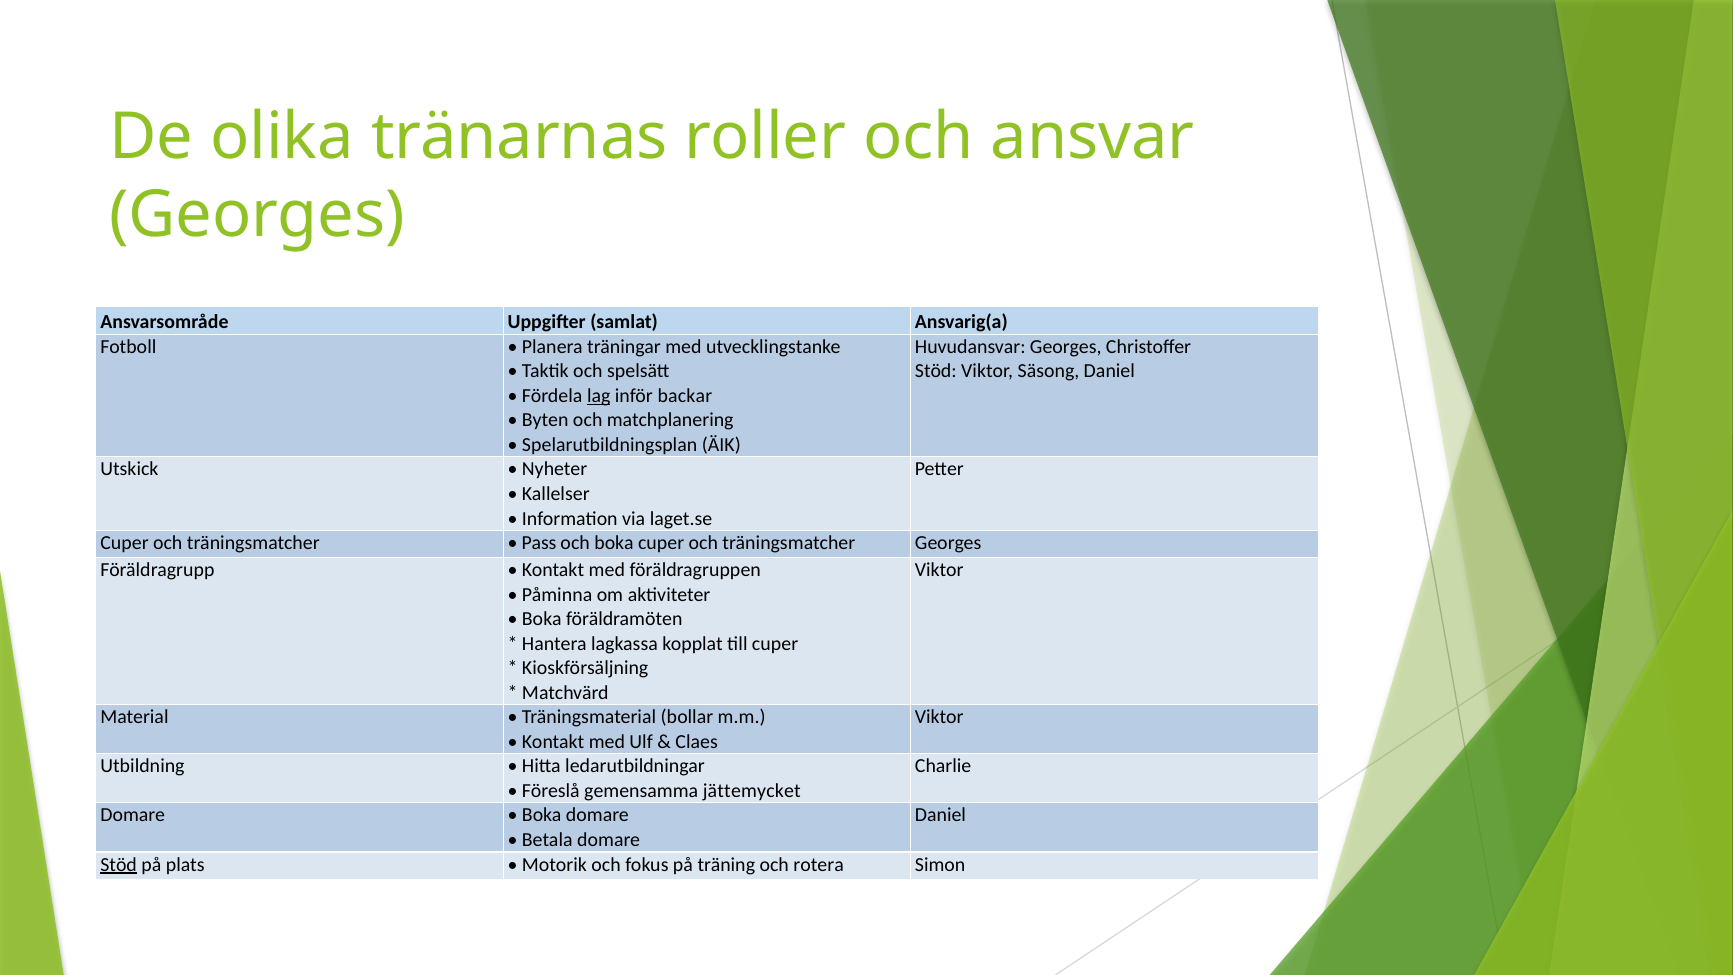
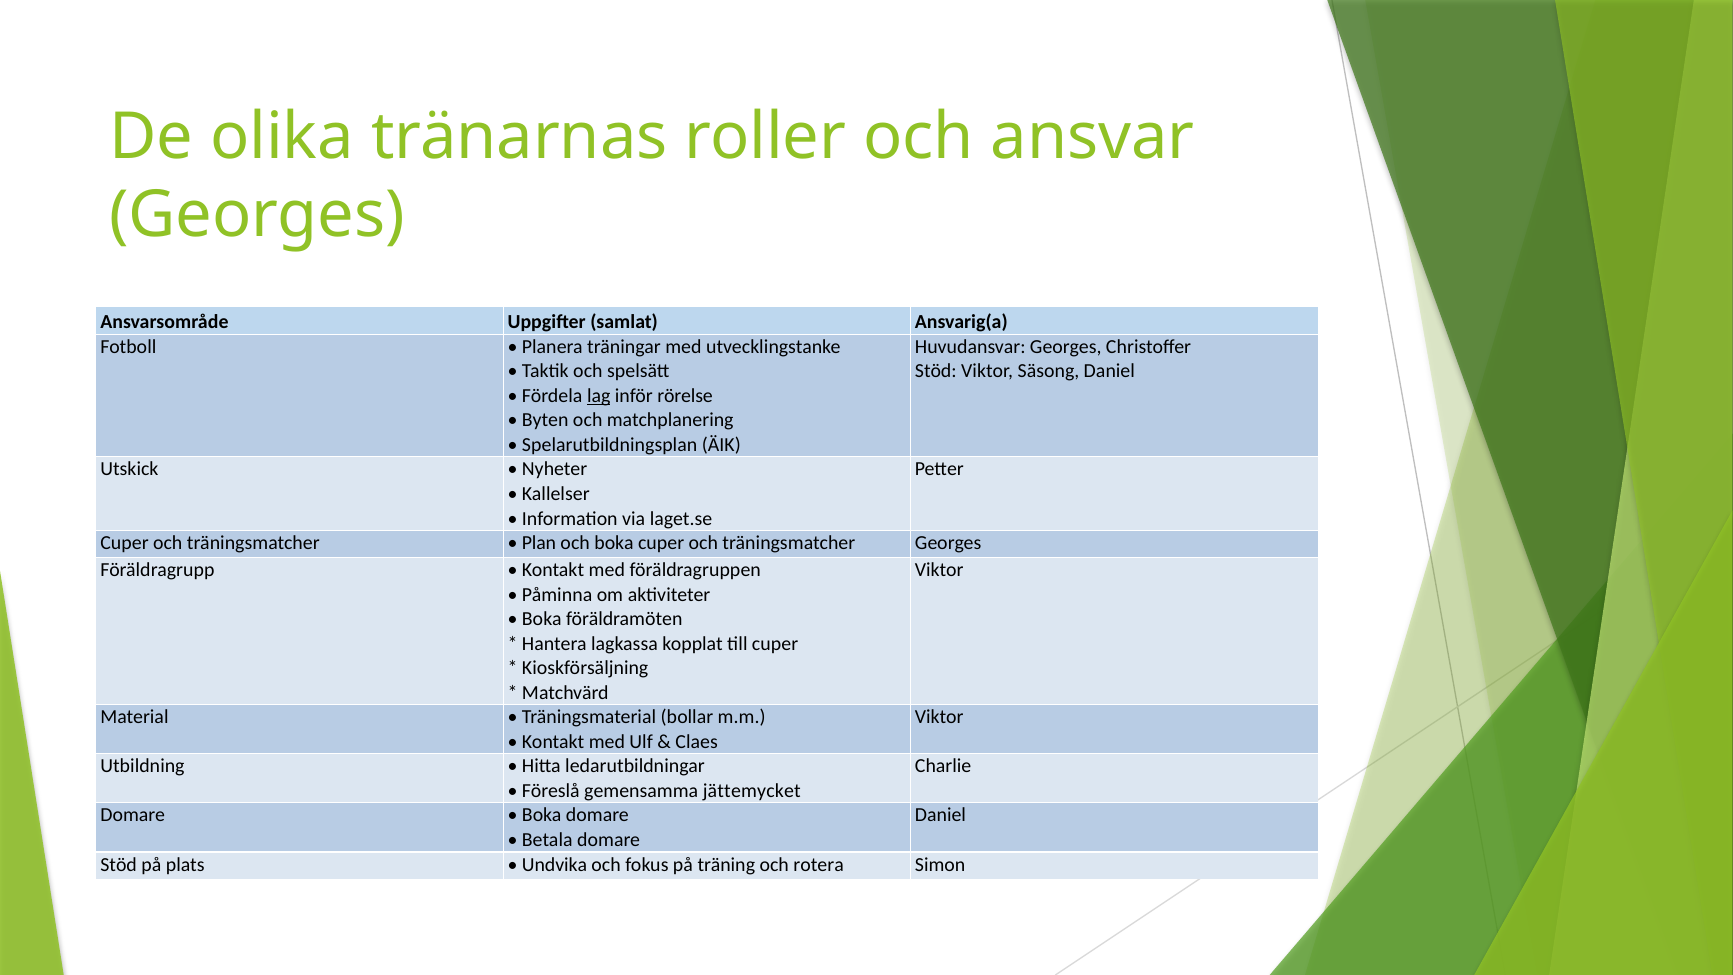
backar: backar -> rörelse (685, 396)
Pass: Pass -> Plan (539, 543)
Stöd underline: present -> none (119, 864)
Motorik: Motorik -> Undvika (554, 864)
